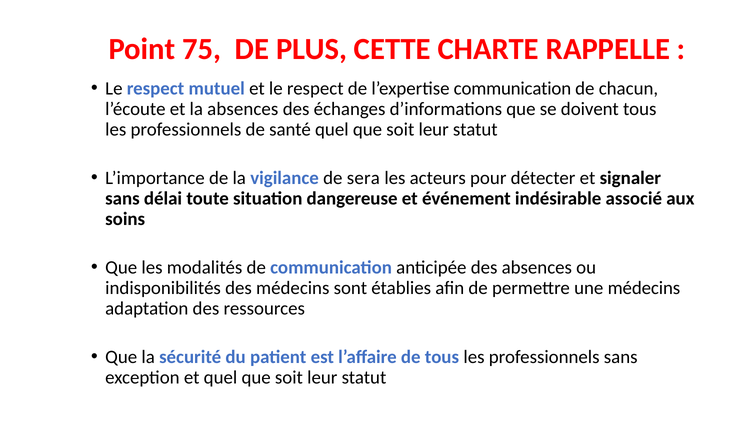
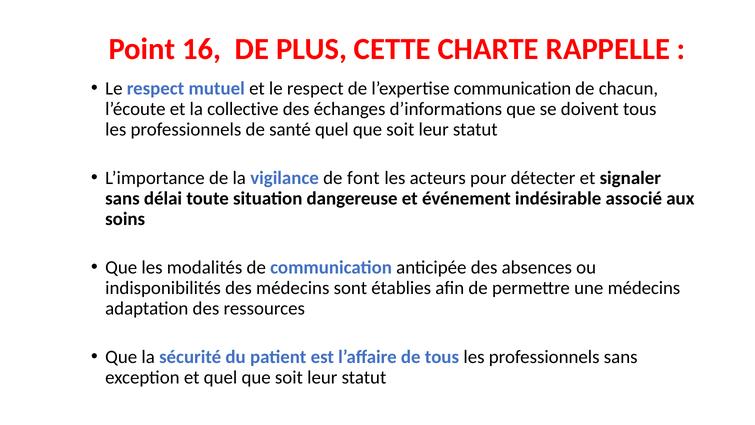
75: 75 -> 16 (202, 49)
la absences: absences -> collective (243, 109)
sera: sera -> font (363, 178)
